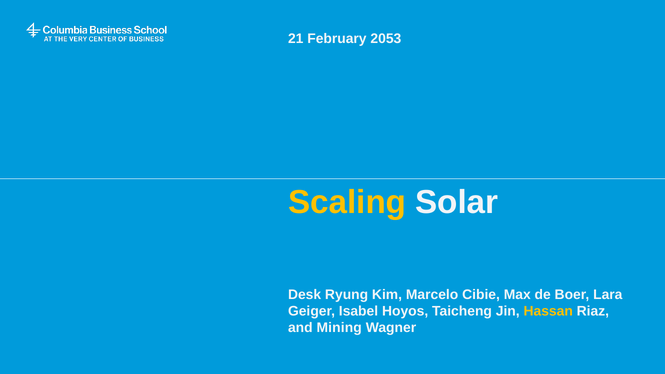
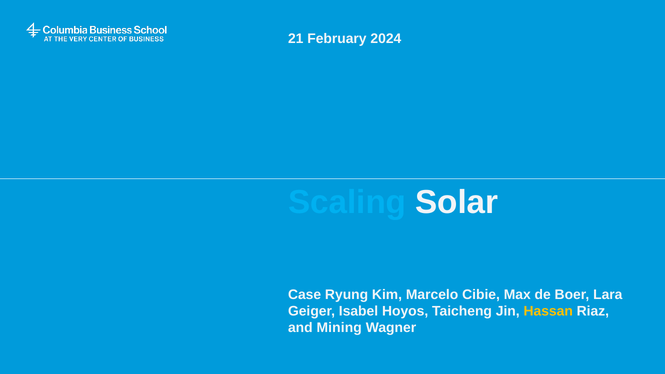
2053: 2053 -> 2024 (386, 39)
Scaling colour: yellow -> light blue (347, 202)
Desk: Desk -> Case (305, 295)
